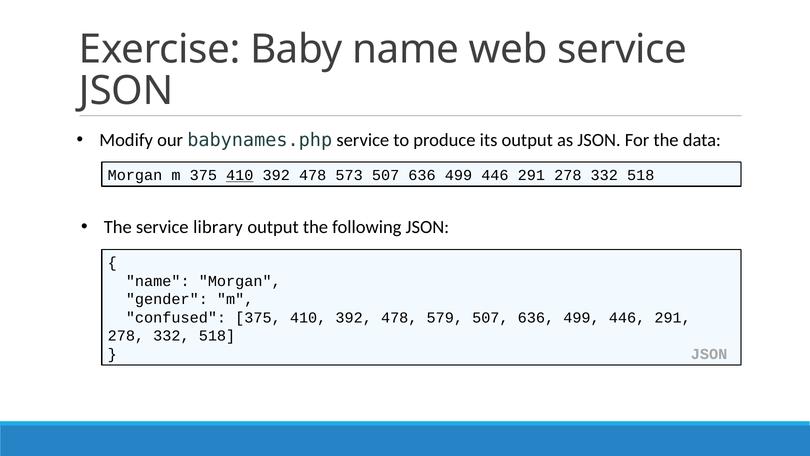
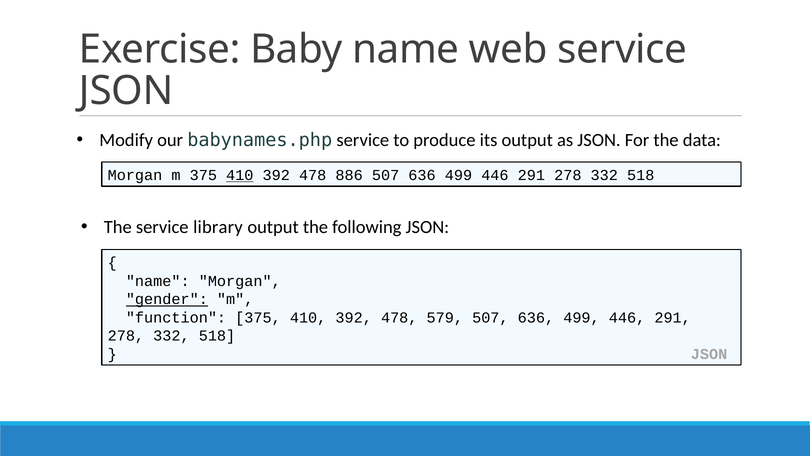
573: 573 -> 886 (349, 175)
gender underline: none -> present (167, 299)
confused: confused -> function (176, 317)
